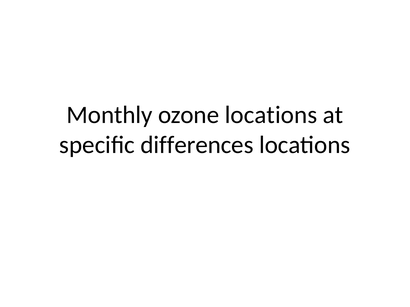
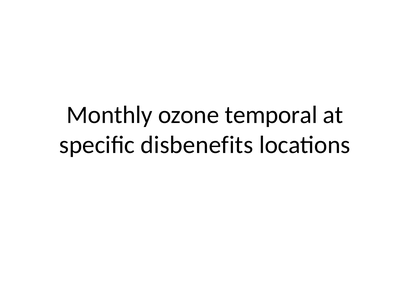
ozone locations: locations -> temporal (271, 115)
differences: differences -> disbenefits (197, 145)
